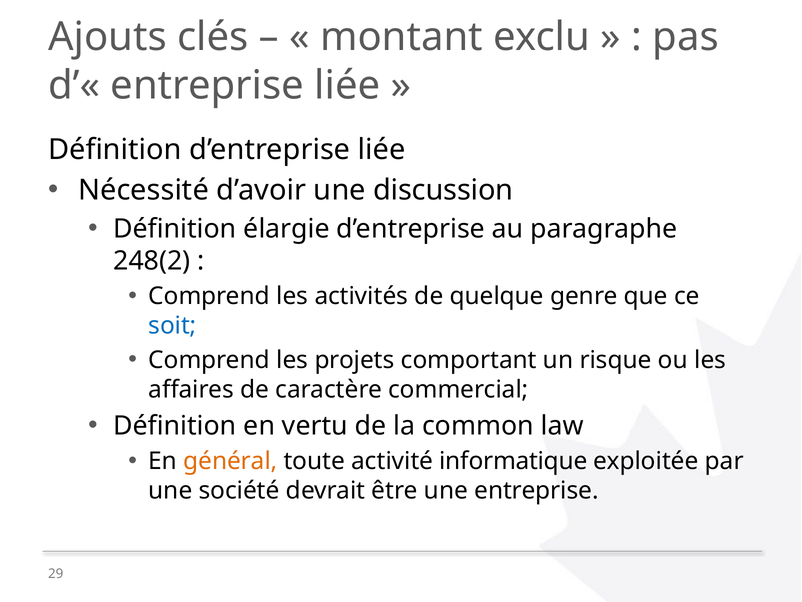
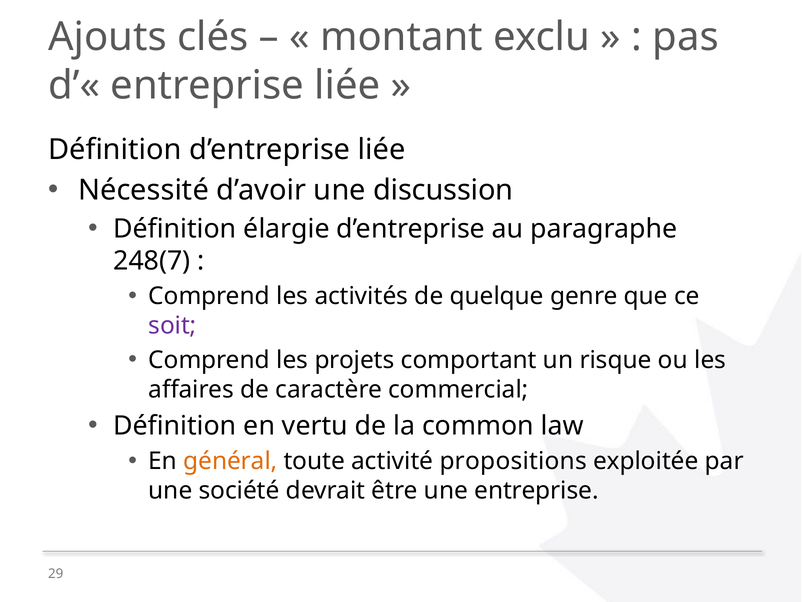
248(2: 248(2 -> 248(7 (152, 261)
soit colour: blue -> purple (172, 325)
informatique: informatique -> propositions (513, 461)
